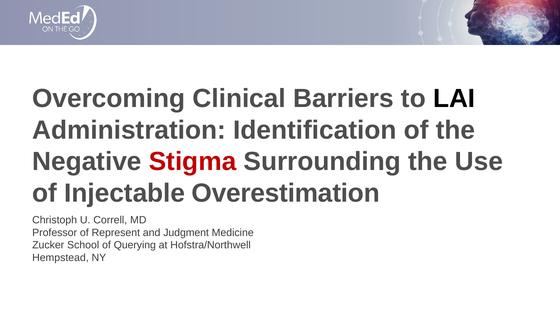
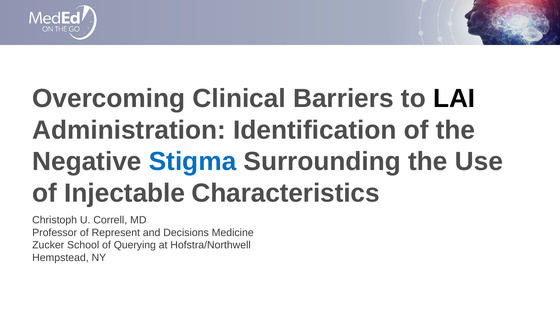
Stigma colour: red -> blue (193, 162)
Overestimation: Overestimation -> Characteristics (286, 193)
Judgment: Judgment -> Decisions (186, 233)
